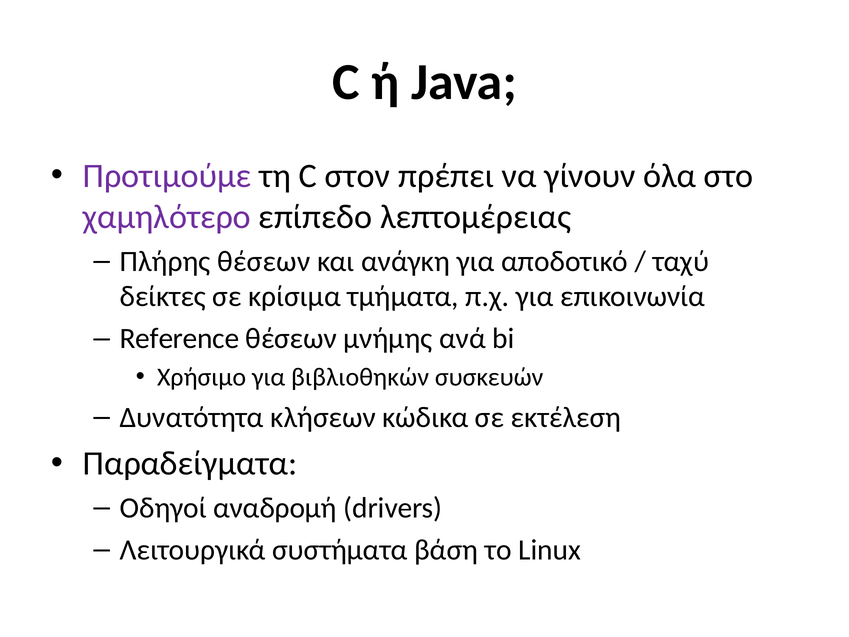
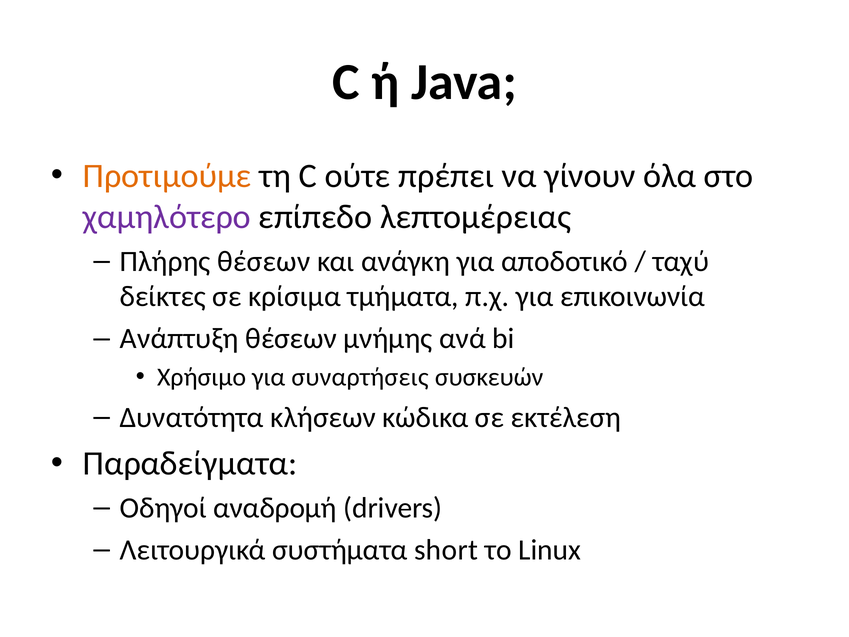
Προτιμούμε colour: purple -> orange (167, 176)
στον: στον -> ούτε (358, 176)
Reference: Reference -> Ανάπτυξη (179, 339)
βιβλιοθηκών: βιβλιοθηκών -> συναρτήσεις (360, 377)
βάση: βάση -> short (446, 550)
